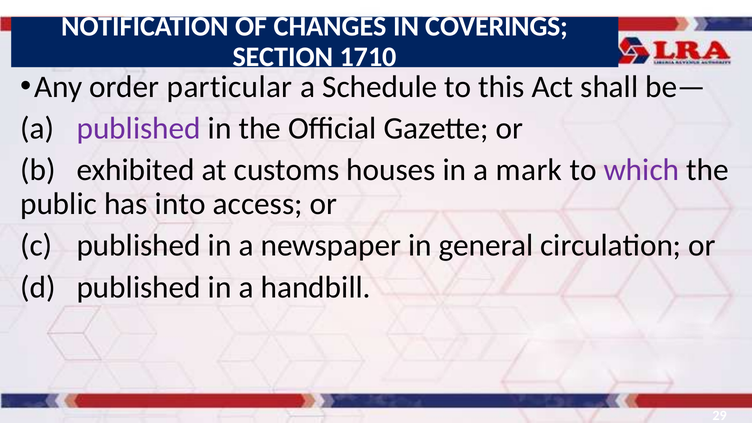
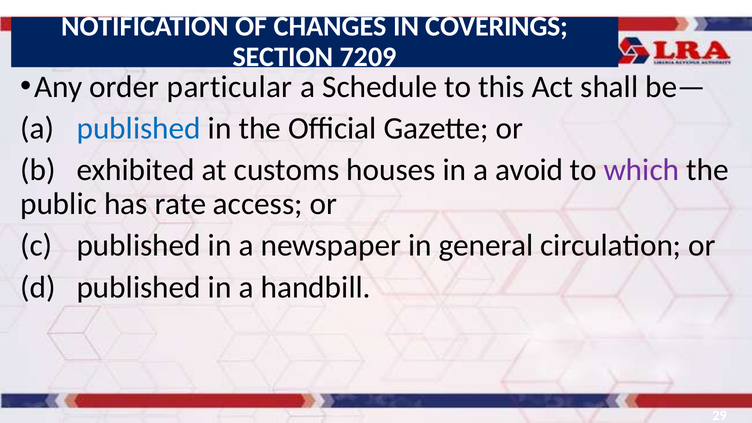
1710: 1710 -> 7209 (368, 57)
published colour: purple -> blue (139, 128)
mark: mark -> avoid (529, 170)
into: into -> rate (180, 204)
